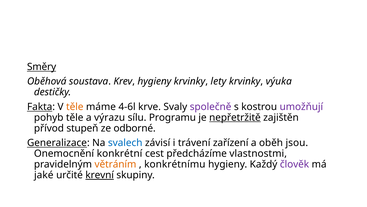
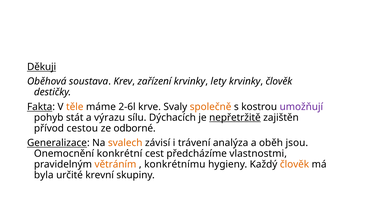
Směry: Směry -> Děkuji (42, 67)
Krev hygieny: hygieny -> zařízení (154, 81)
krvinky výuka: výuka -> člověk (279, 81)
4-6l: 4-6l -> 2-6l (127, 106)
společně colour: purple -> orange (211, 106)
pohyb těle: těle -> stát (75, 117)
Programu: Programu -> Dýchacích (172, 117)
stupeň: stupeň -> cestou (82, 128)
svalech colour: blue -> orange (125, 142)
zařízení: zařízení -> analýza (231, 142)
člověk colour: purple -> orange (295, 164)
jaké: jaké -> byla (44, 175)
krevní underline: present -> none (100, 175)
